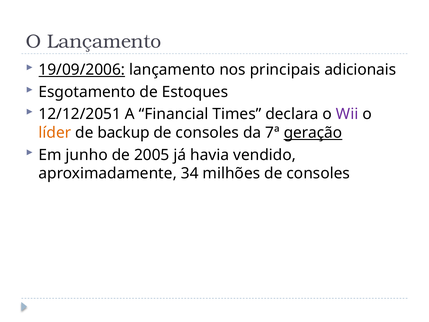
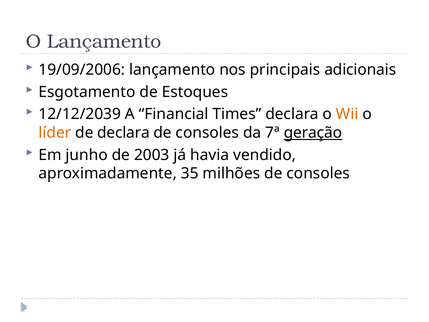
19/09/2006 underline: present -> none (82, 70)
12/12/2051: 12/12/2051 -> 12/12/2039 (80, 114)
Wii colour: purple -> orange (347, 114)
de backup: backup -> declara (124, 133)
2005: 2005 -> 2003 (152, 155)
34: 34 -> 35 (190, 173)
